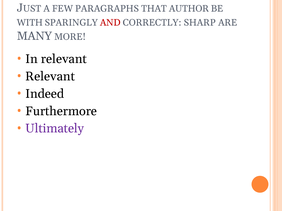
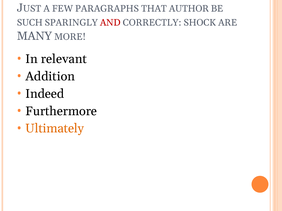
WITH: WITH -> SUCH (30, 23)
SHARP: SHARP -> SHOCK (200, 23)
Relevant: Relevant -> Addition (50, 77)
Ultimately colour: purple -> orange (55, 129)
